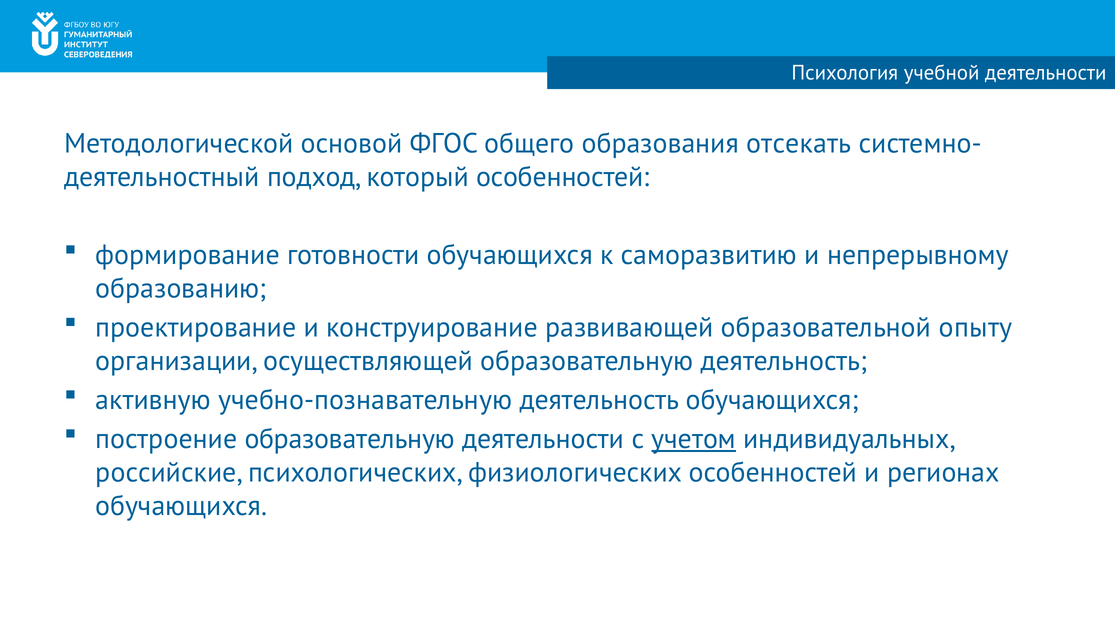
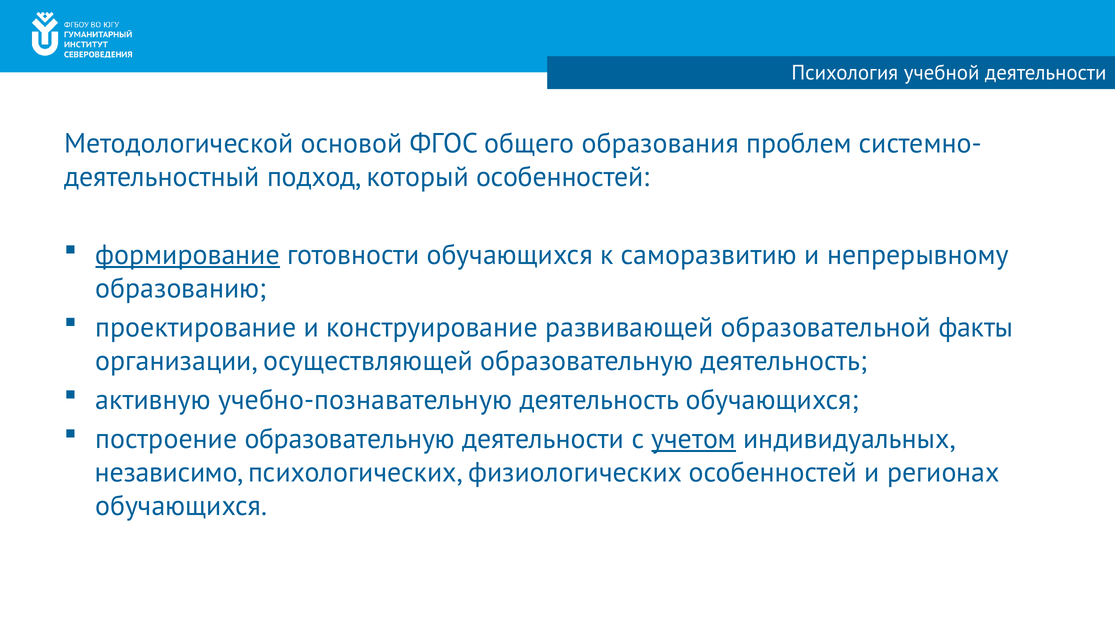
отсекать: отсекать -> проблем (799, 144)
формирование underline: none -> present (188, 255)
опыту: опыту -> факты (976, 328)
российские: российские -> независимо (169, 473)
